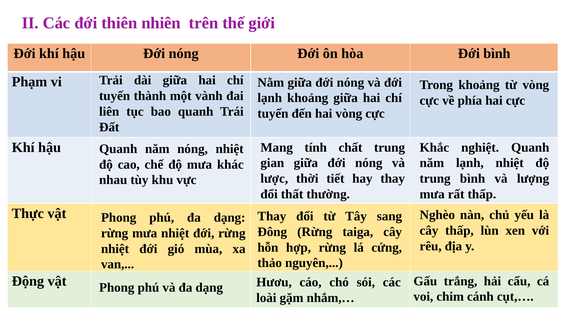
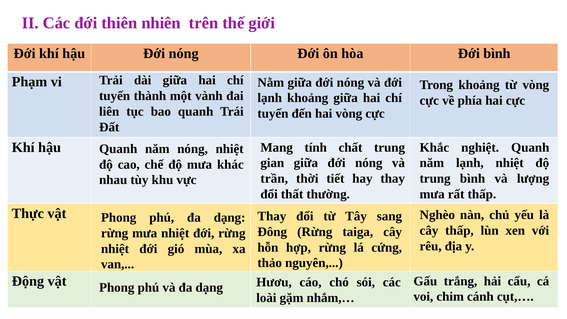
lược: lược -> trần (274, 179)
